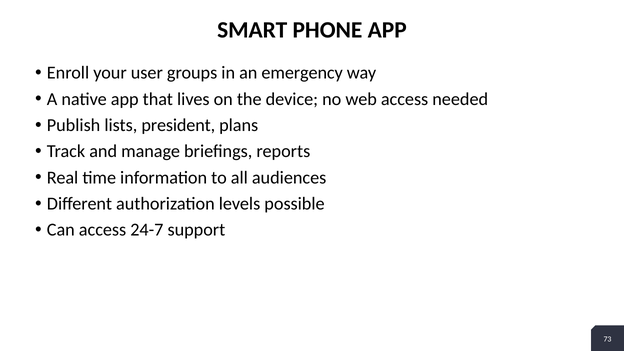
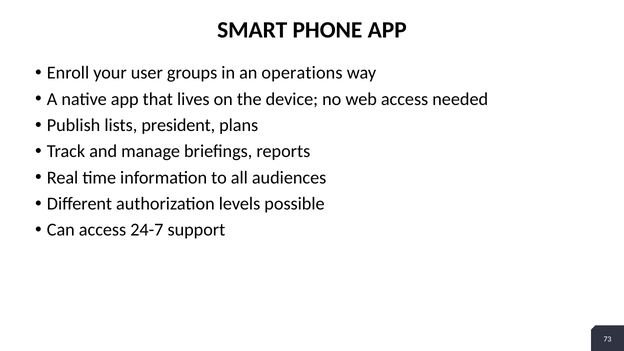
emergency: emergency -> operations (302, 73)
